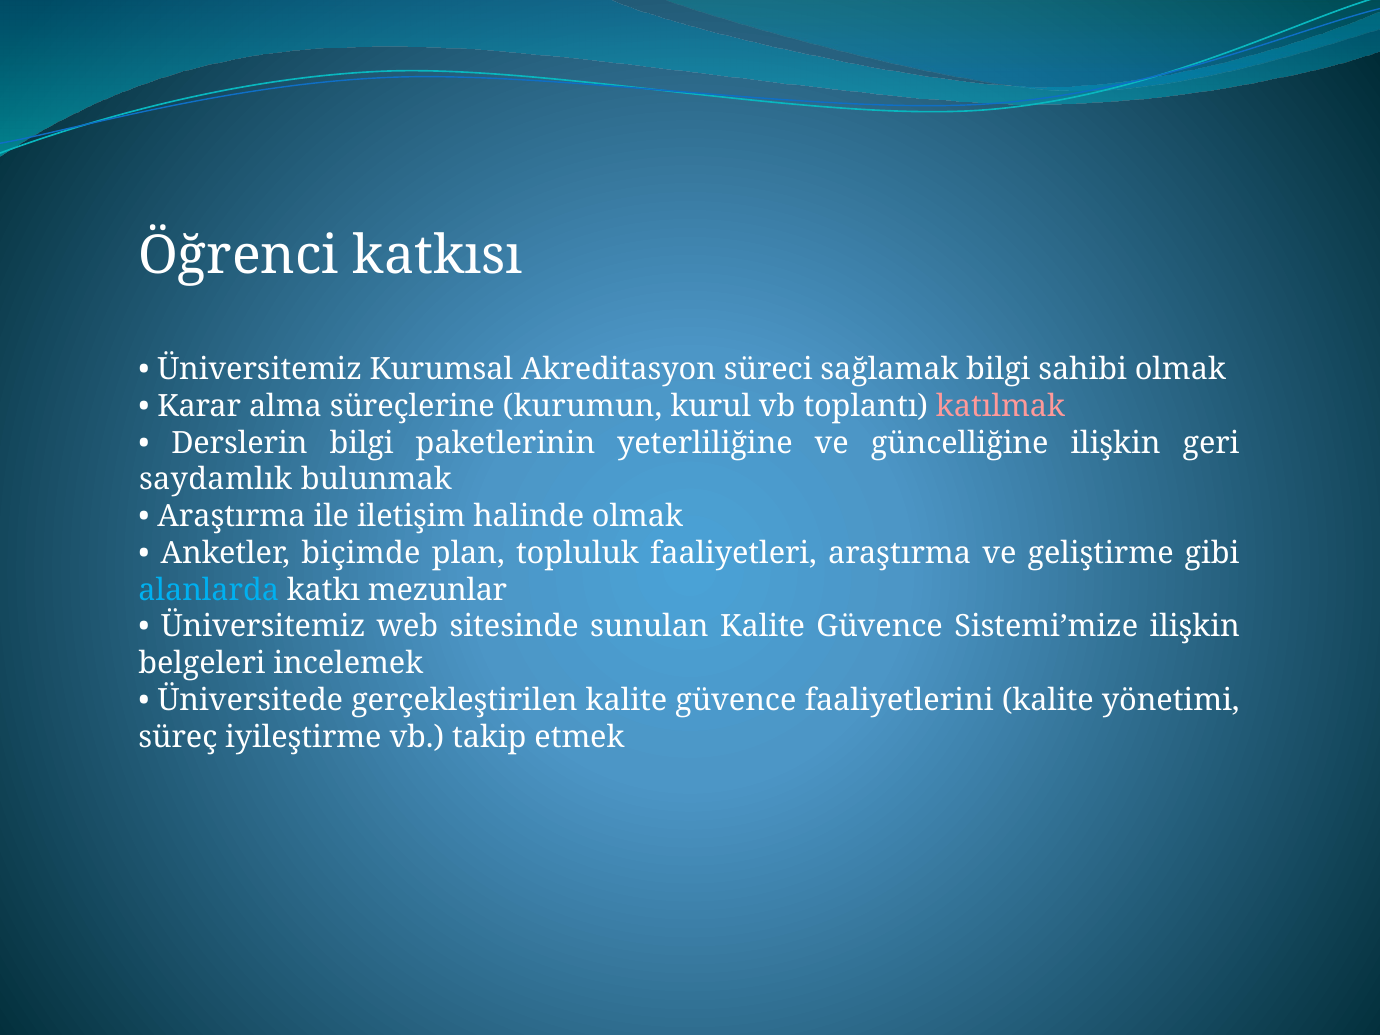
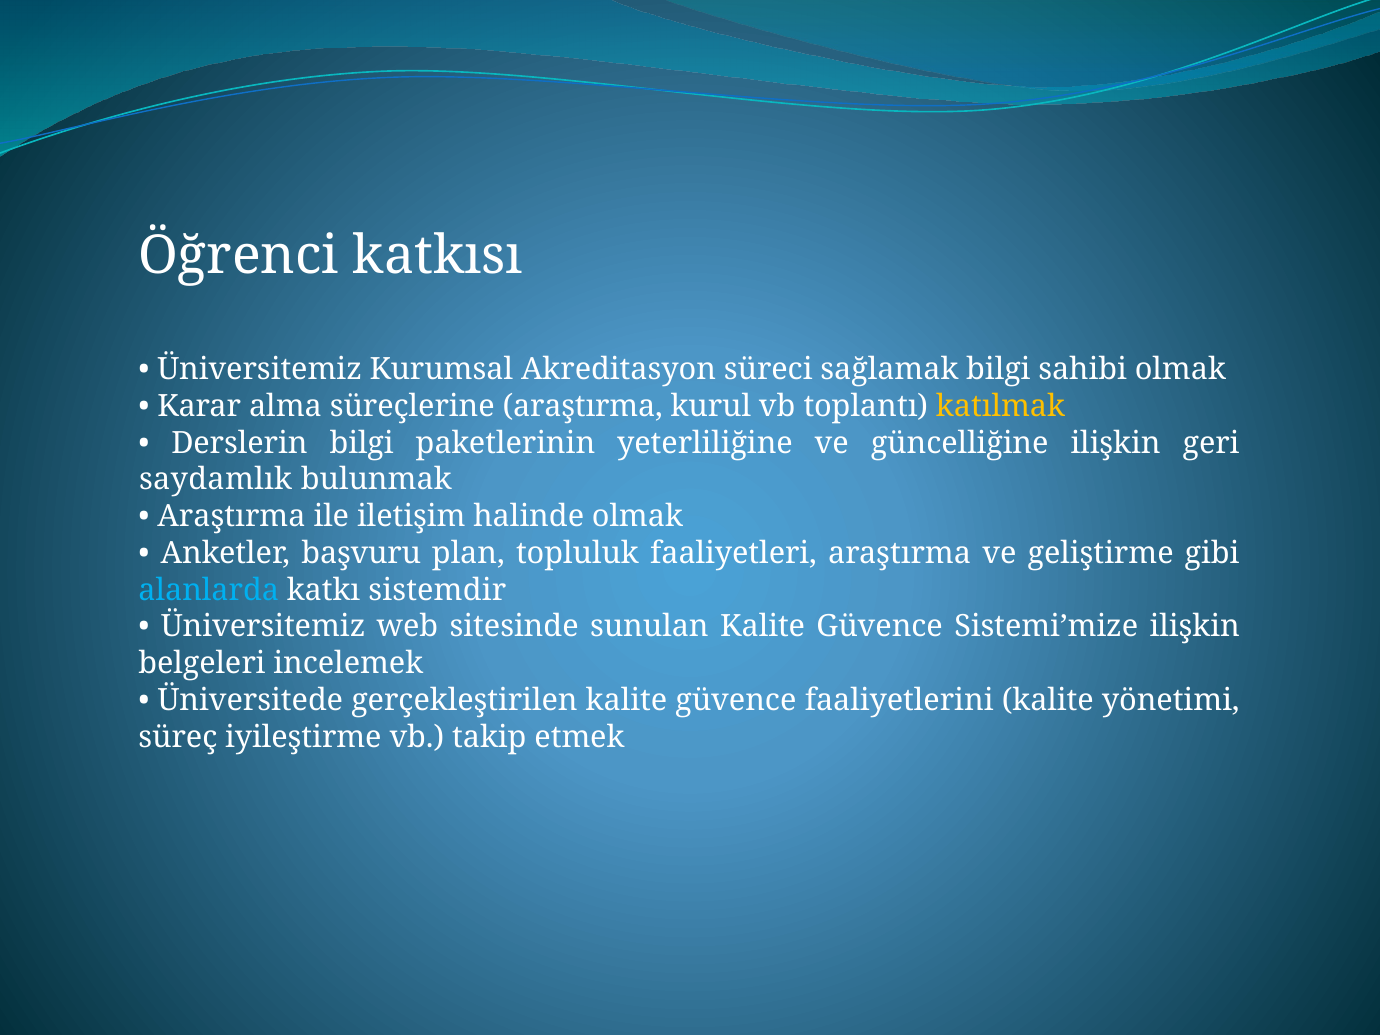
süreçlerine kurumun: kurumun -> araştırma (583, 406)
katılmak colour: pink -> yellow (1001, 406)
biçimde: biçimde -> başvuru (361, 553)
mezunlar: mezunlar -> sistemdir (437, 590)
